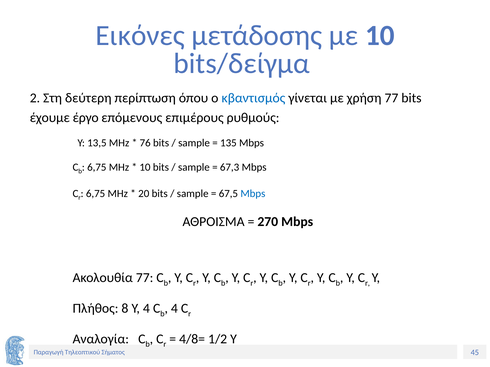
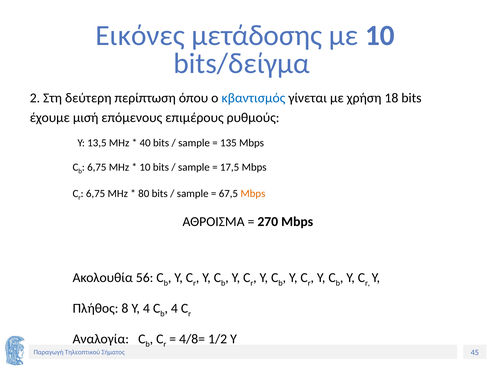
χρήση 77: 77 -> 18 (391, 98)
έργο: έργο -> μισή (86, 118)
76: 76 -> 40 (145, 143)
67,3: 67,3 -> 17,5 (230, 167)
20: 20 -> 80 (144, 194)
Mbps colour: blue -> orange (253, 194)
Ακολουθία 77: 77 -> 56 (145, 278)
